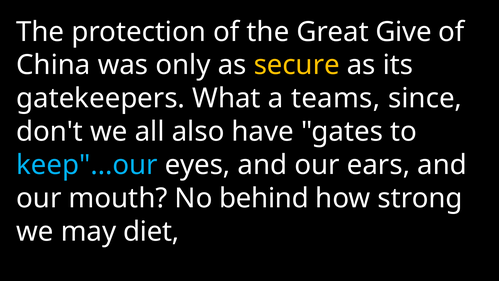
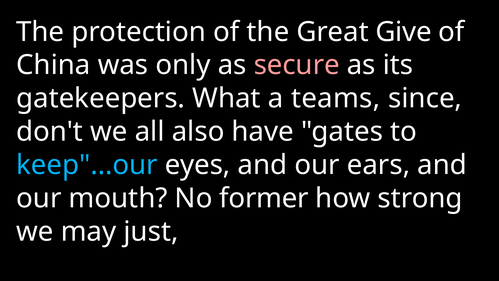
secure colour: yellow -> pink (297, 65)
behind: behind -> former (264, 198)
diet: diet -> just (151, 231)
